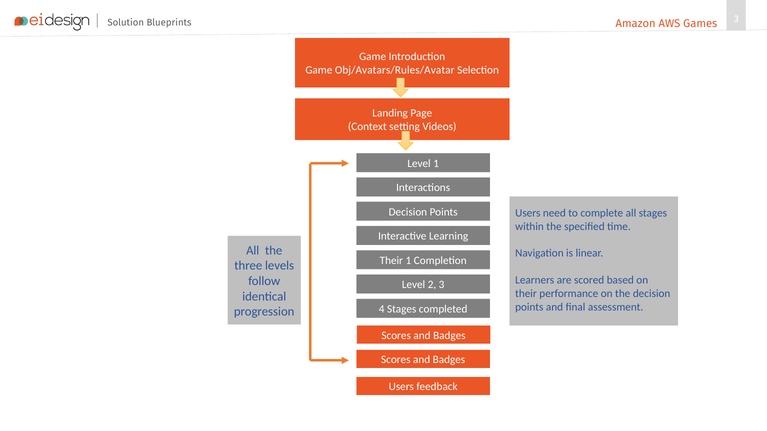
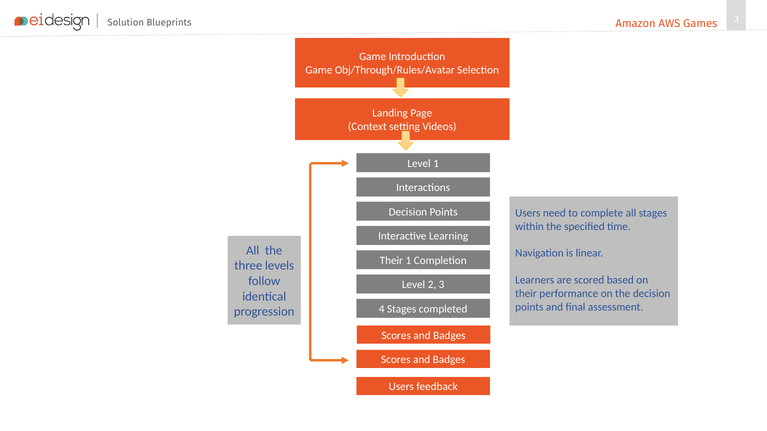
Obj/Avatars/Rules/Avatar: Obj/Avatars/Rules/Avatar -> Obj/Through/Rules/Avatar (395, 70)
